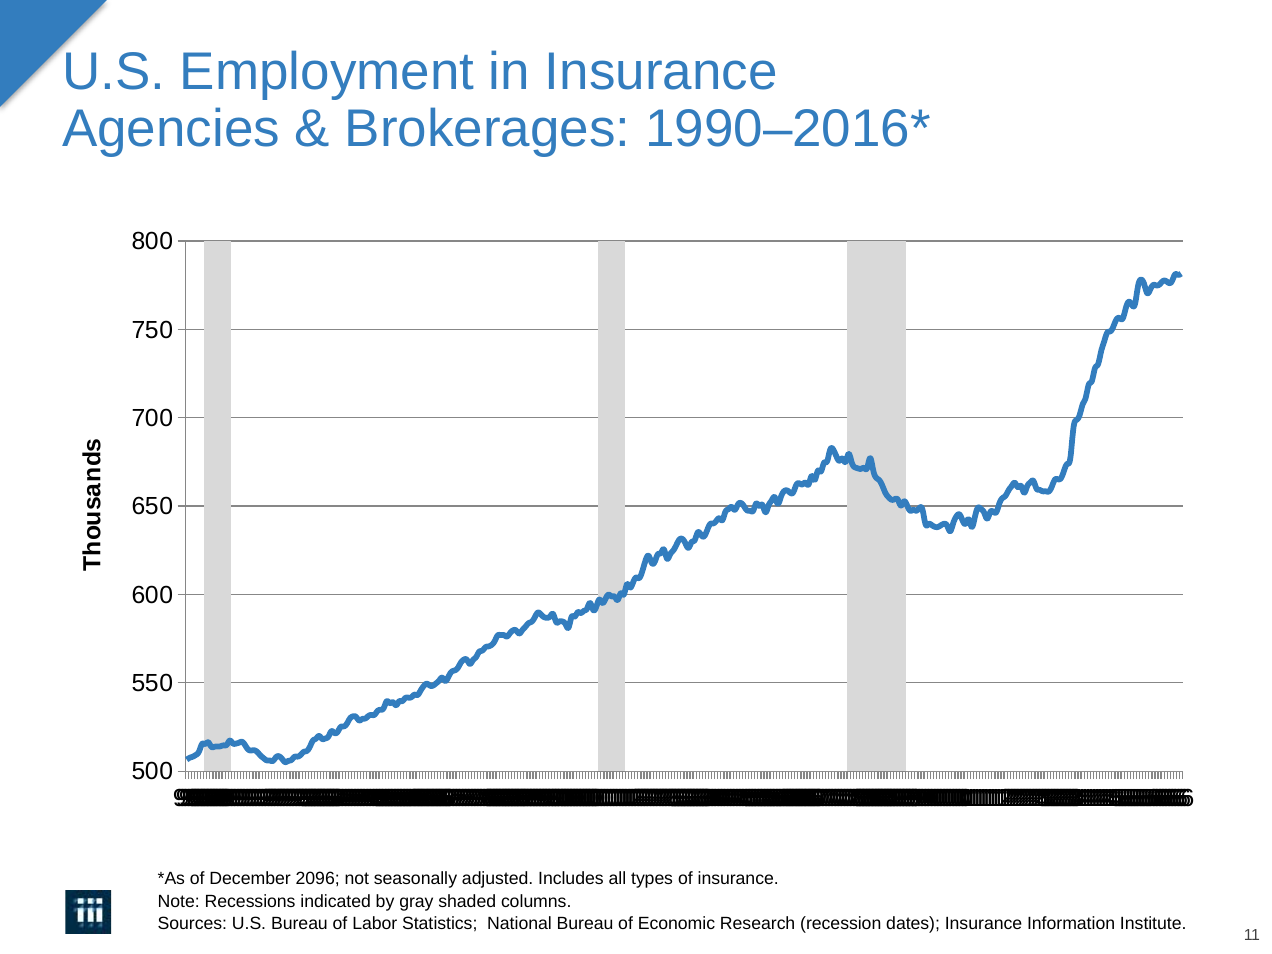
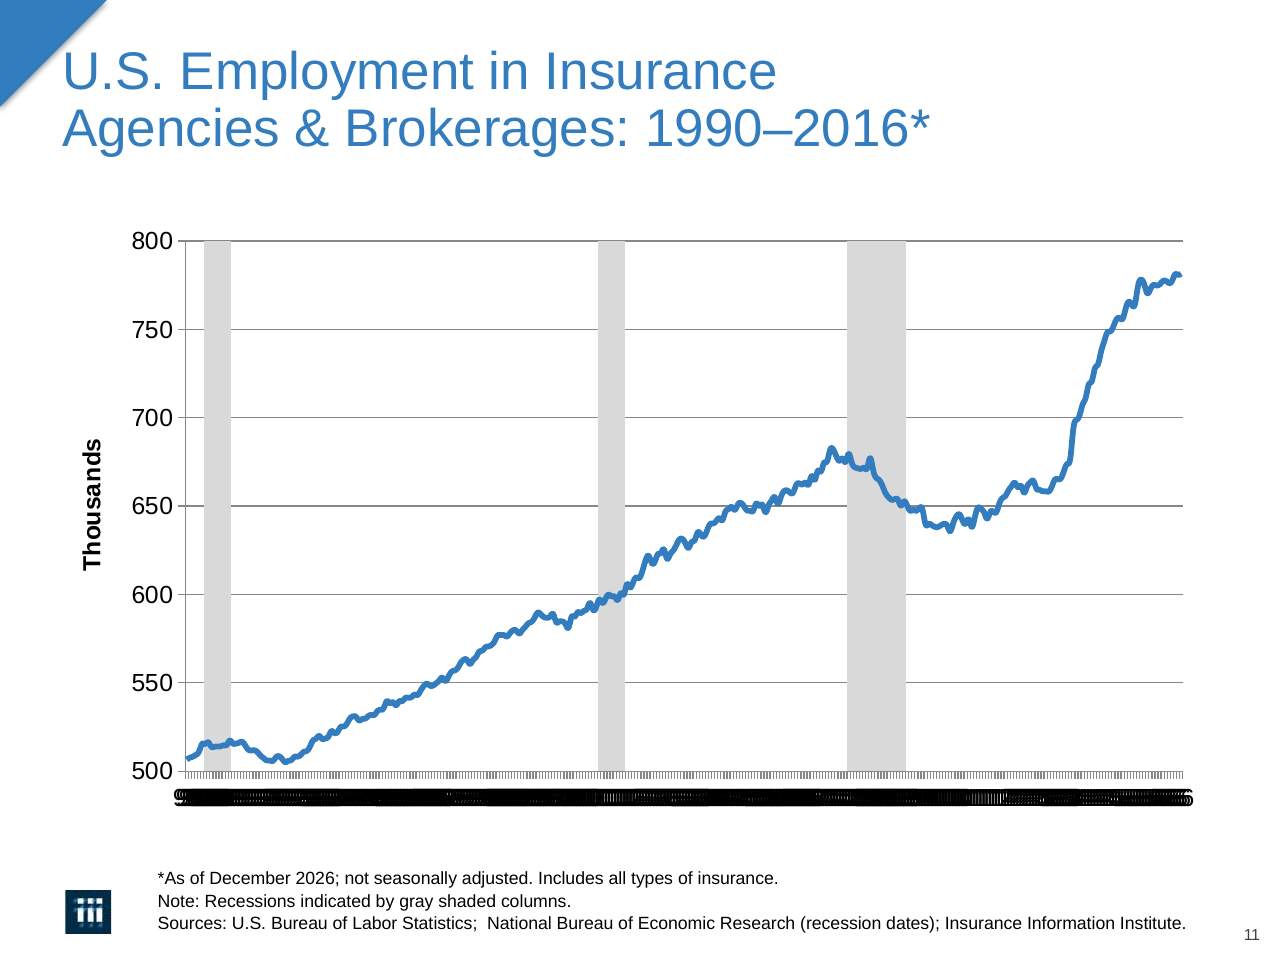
2096: 2096 -> 2026 (318, 879)
